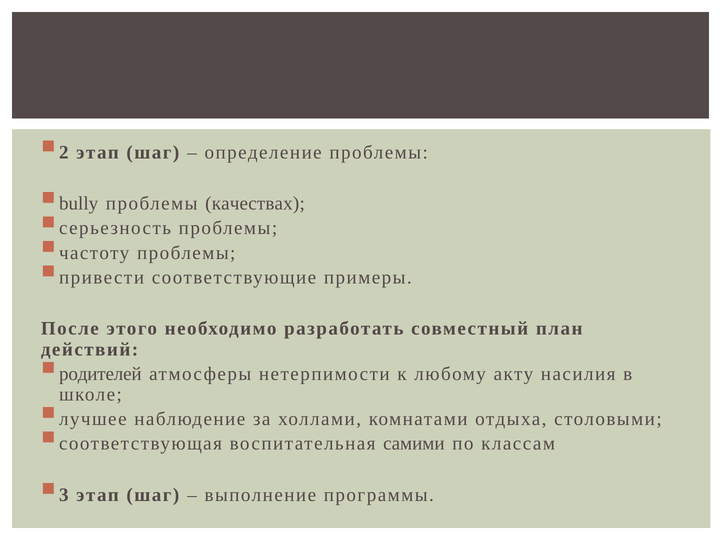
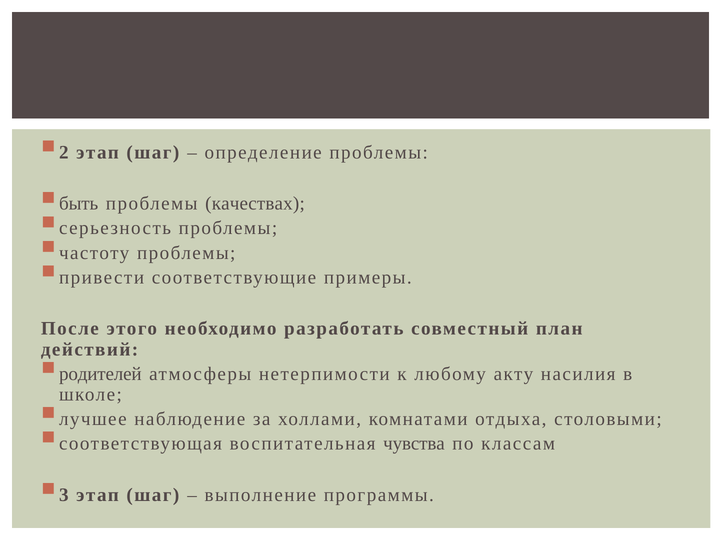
bully: bully -> быть (79, 204)
самими: самими -> чувства (414, 444)
